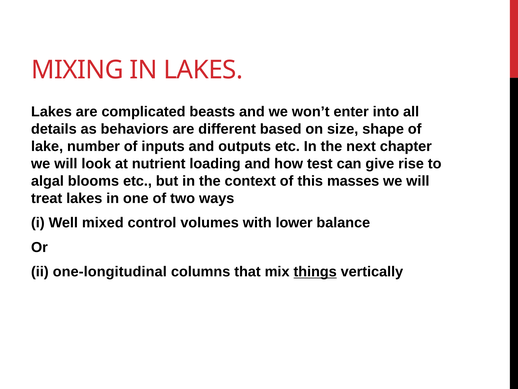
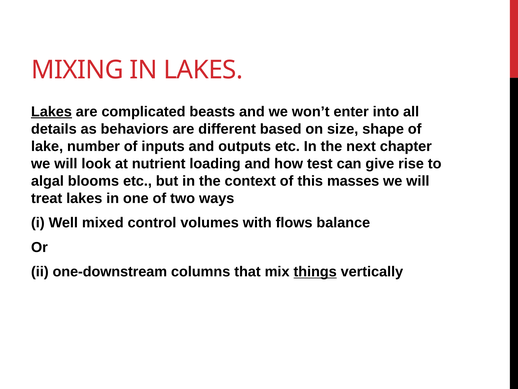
Lakes underline: none -> present (51, 112)
lower: lower -> flows (294, 222)
one-longitudinal: one-longitudinal -> one-downstream (110, 271)
